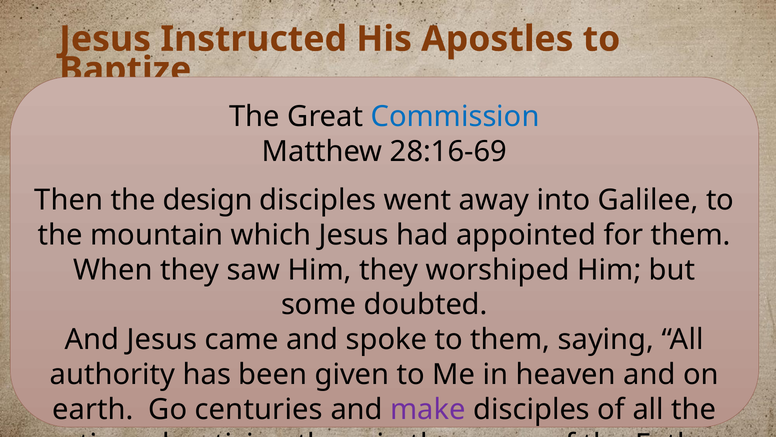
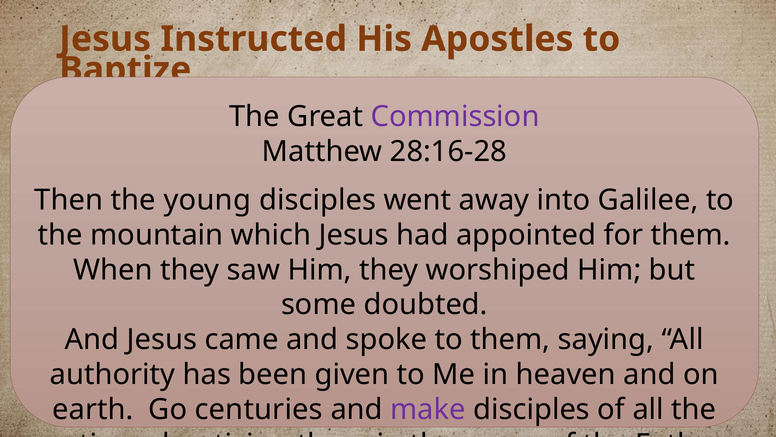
Commission colour: blue -> purple (455, 116)
28:16-69: 28:16-69 -> 28:16-28 (448, 151)
design: design -> young (207, 200)
